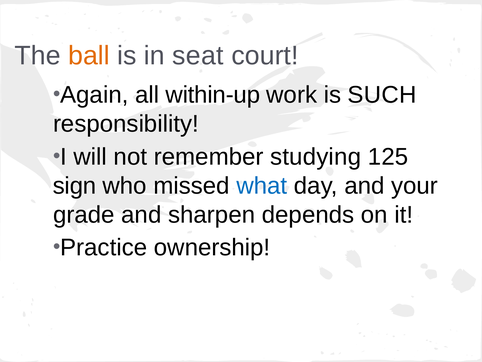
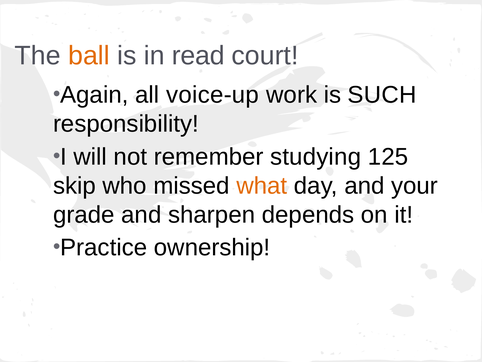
seat: seat -> read (198, 56)
within-up: within-up -> voice-up (213, 95)
sign: sign -> skip (74, 186)
what colour: blue -> orange (262, 186)
